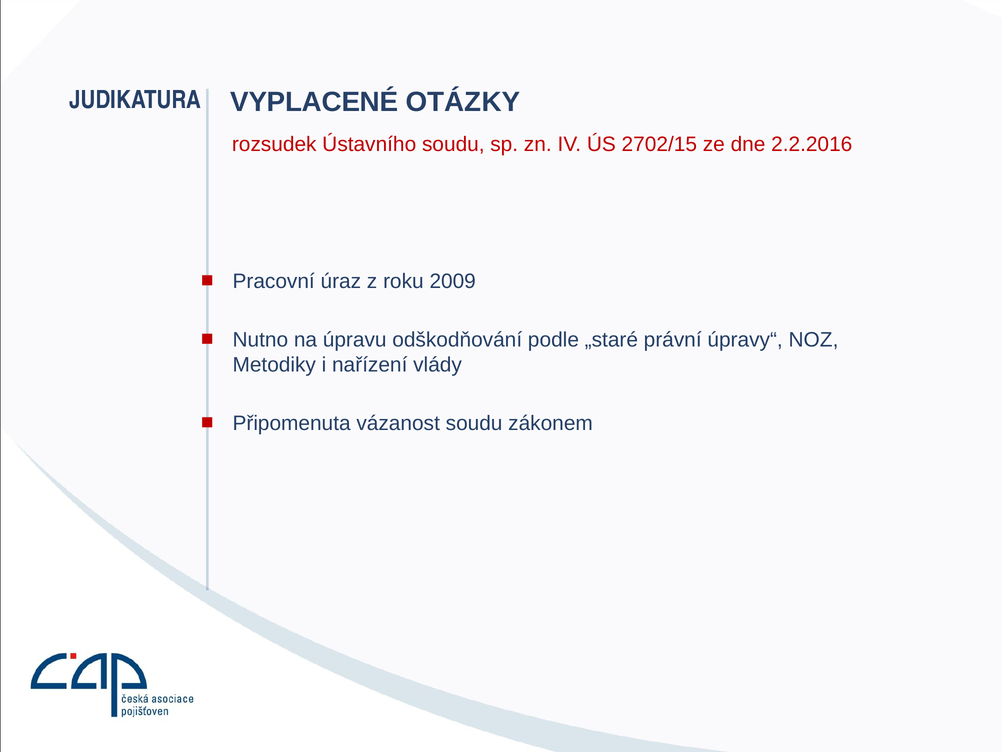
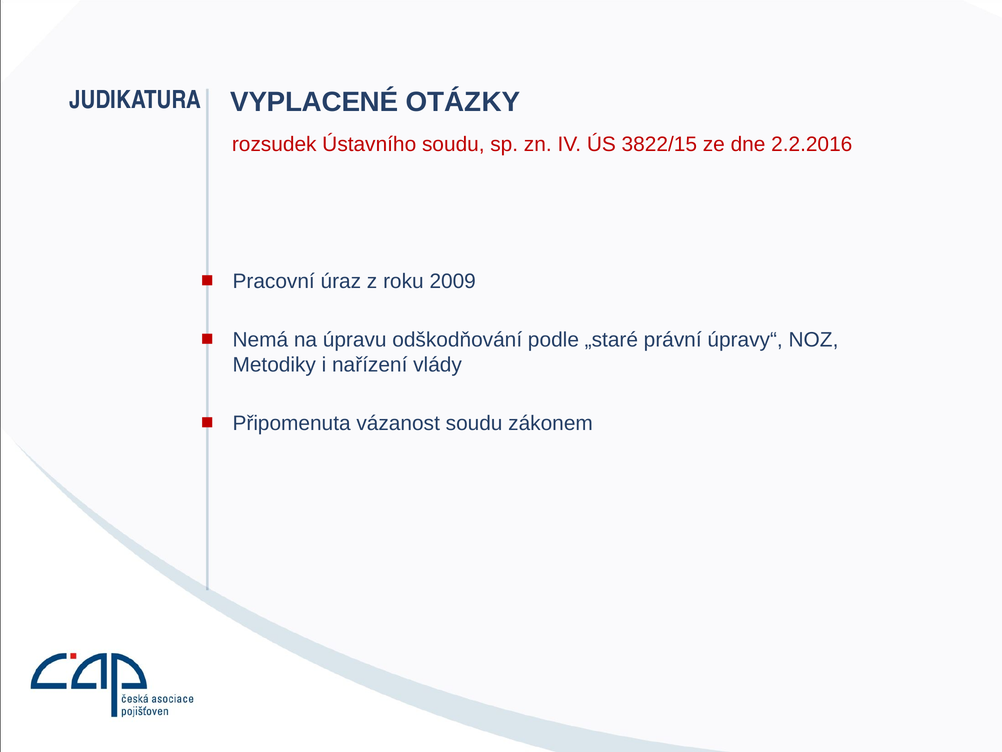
2702/15: 2702/15 -> 3822/15 (659, 144)
Nutno: Nutno -> Nemá (260, 339)
